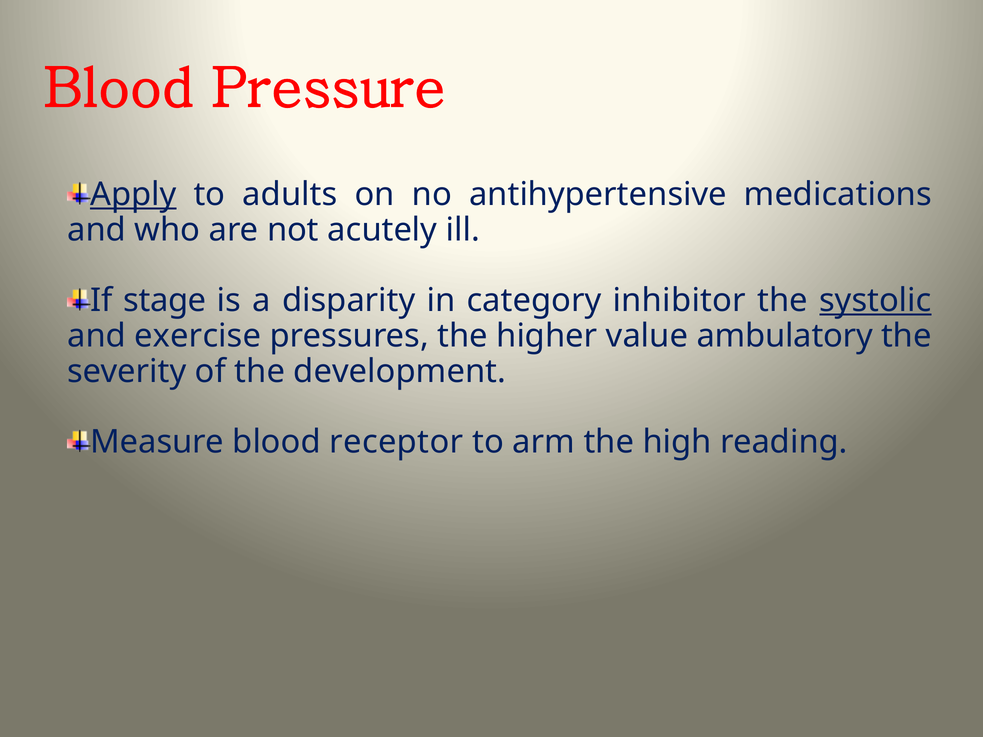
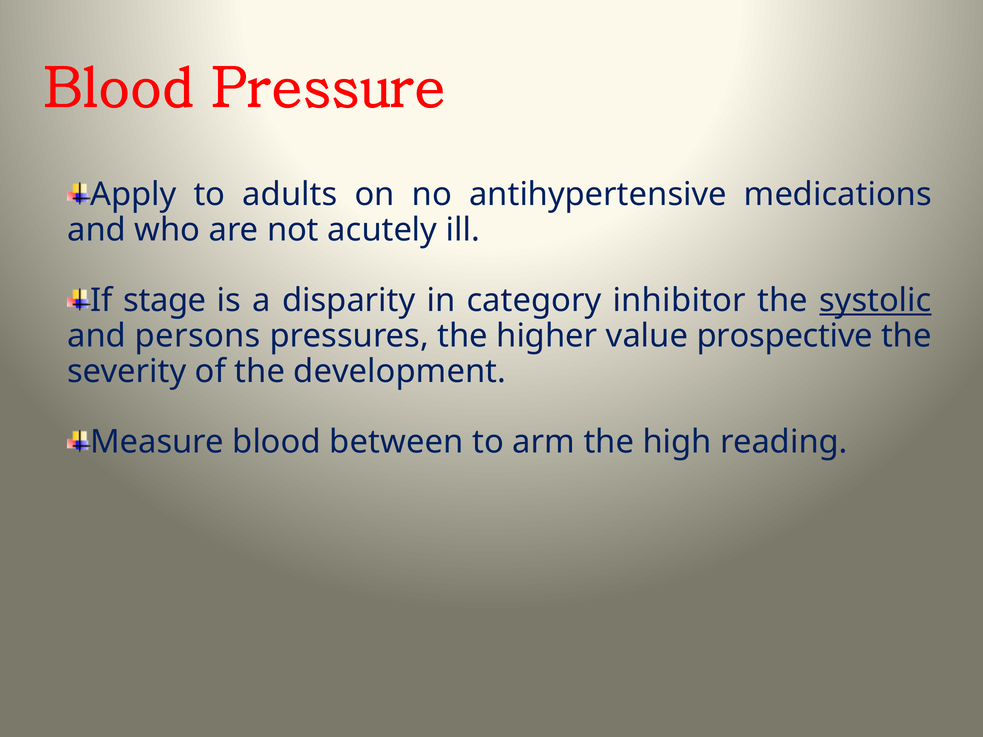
Apply underline: present -> none (133, 194)
exercise: exercise -> persons (198, 336)
ambulatory: ambulatory -> prospective (785, 336)
receptor: receptor -> between (396, 442)
